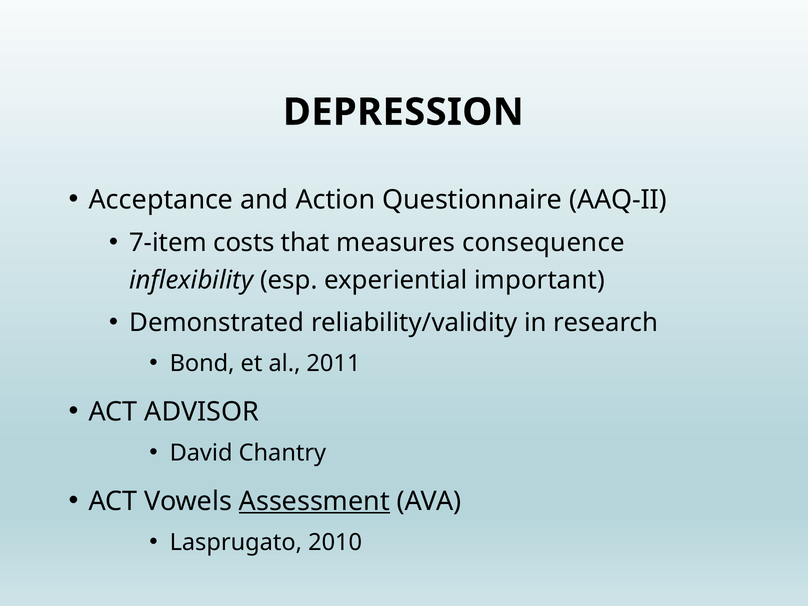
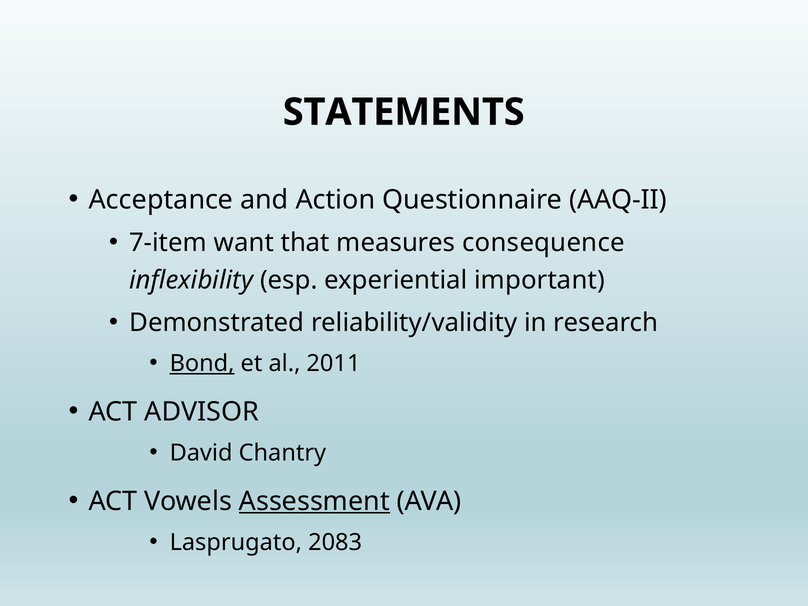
DEPRESSION: DEPRESSION -> STATEMENTS (404, 112)
costs: costs -> want (244, 243)
Bond underline: none -> present (202, 363)
2010: 2010 -> 2083 (335, 543)
